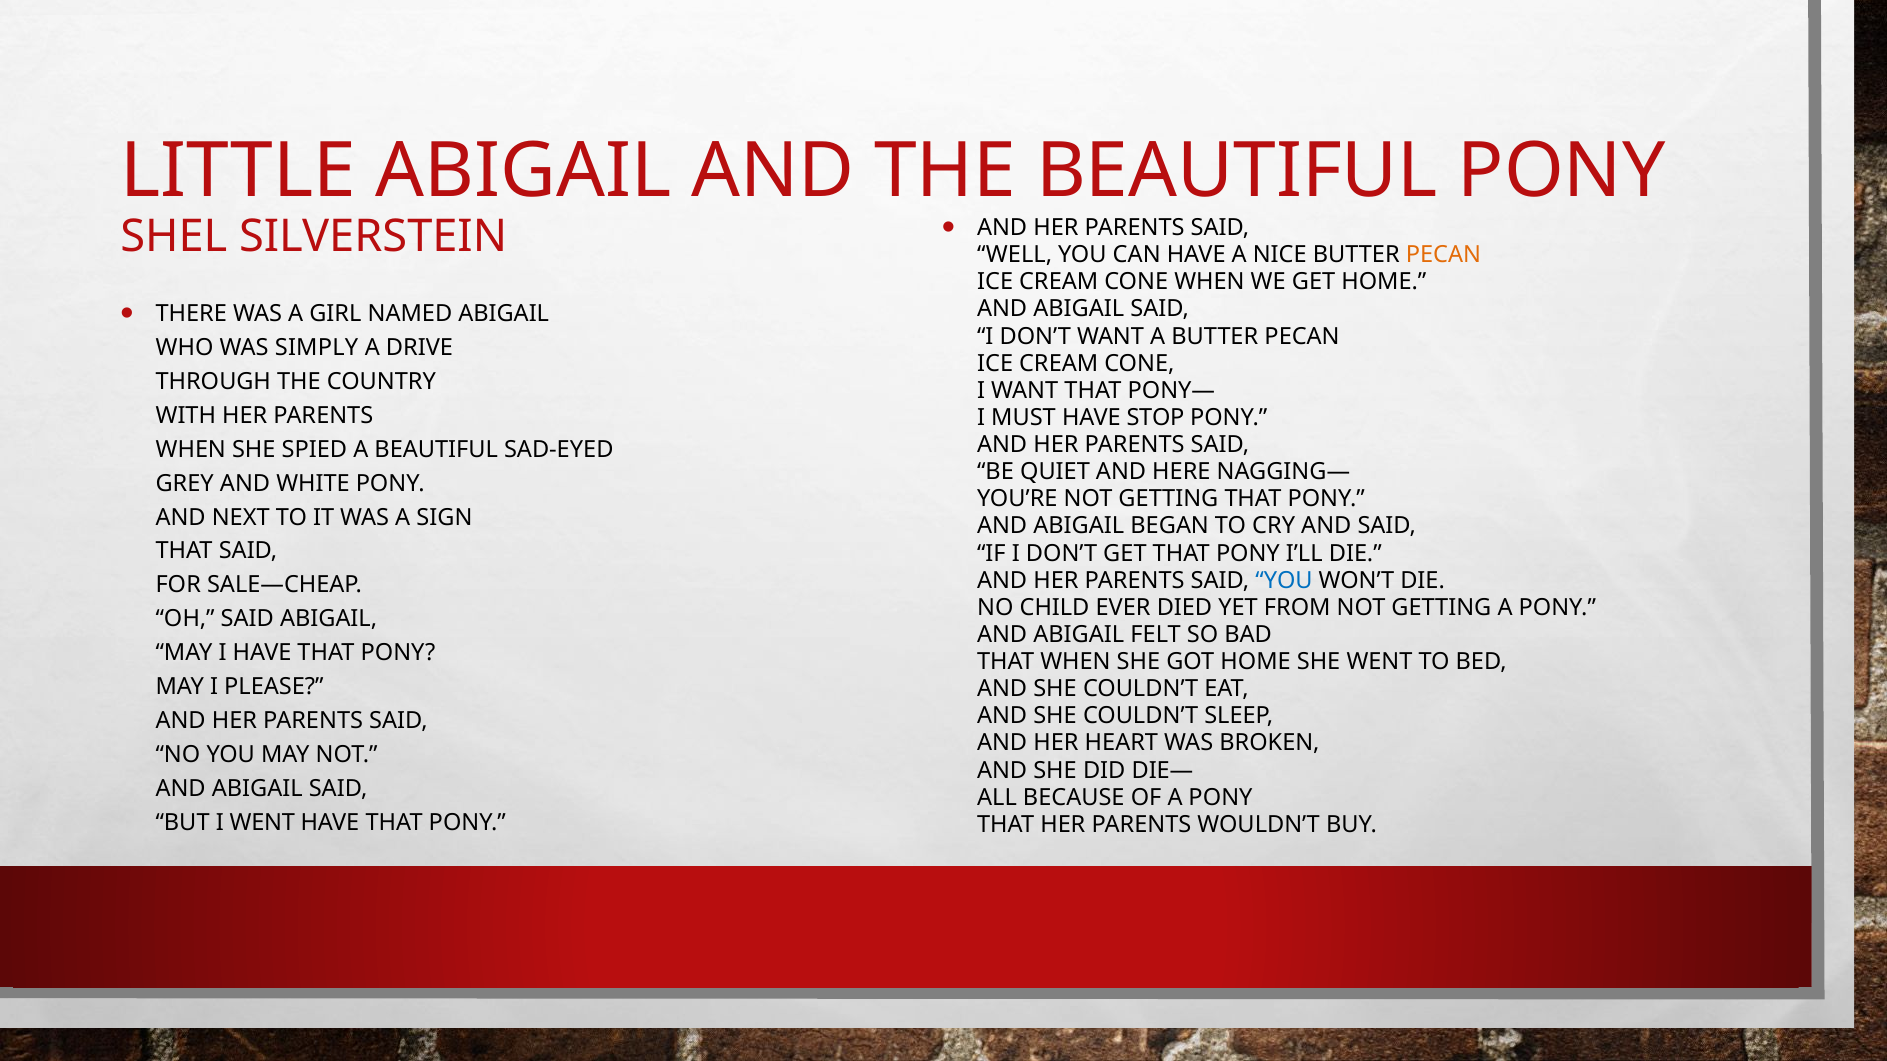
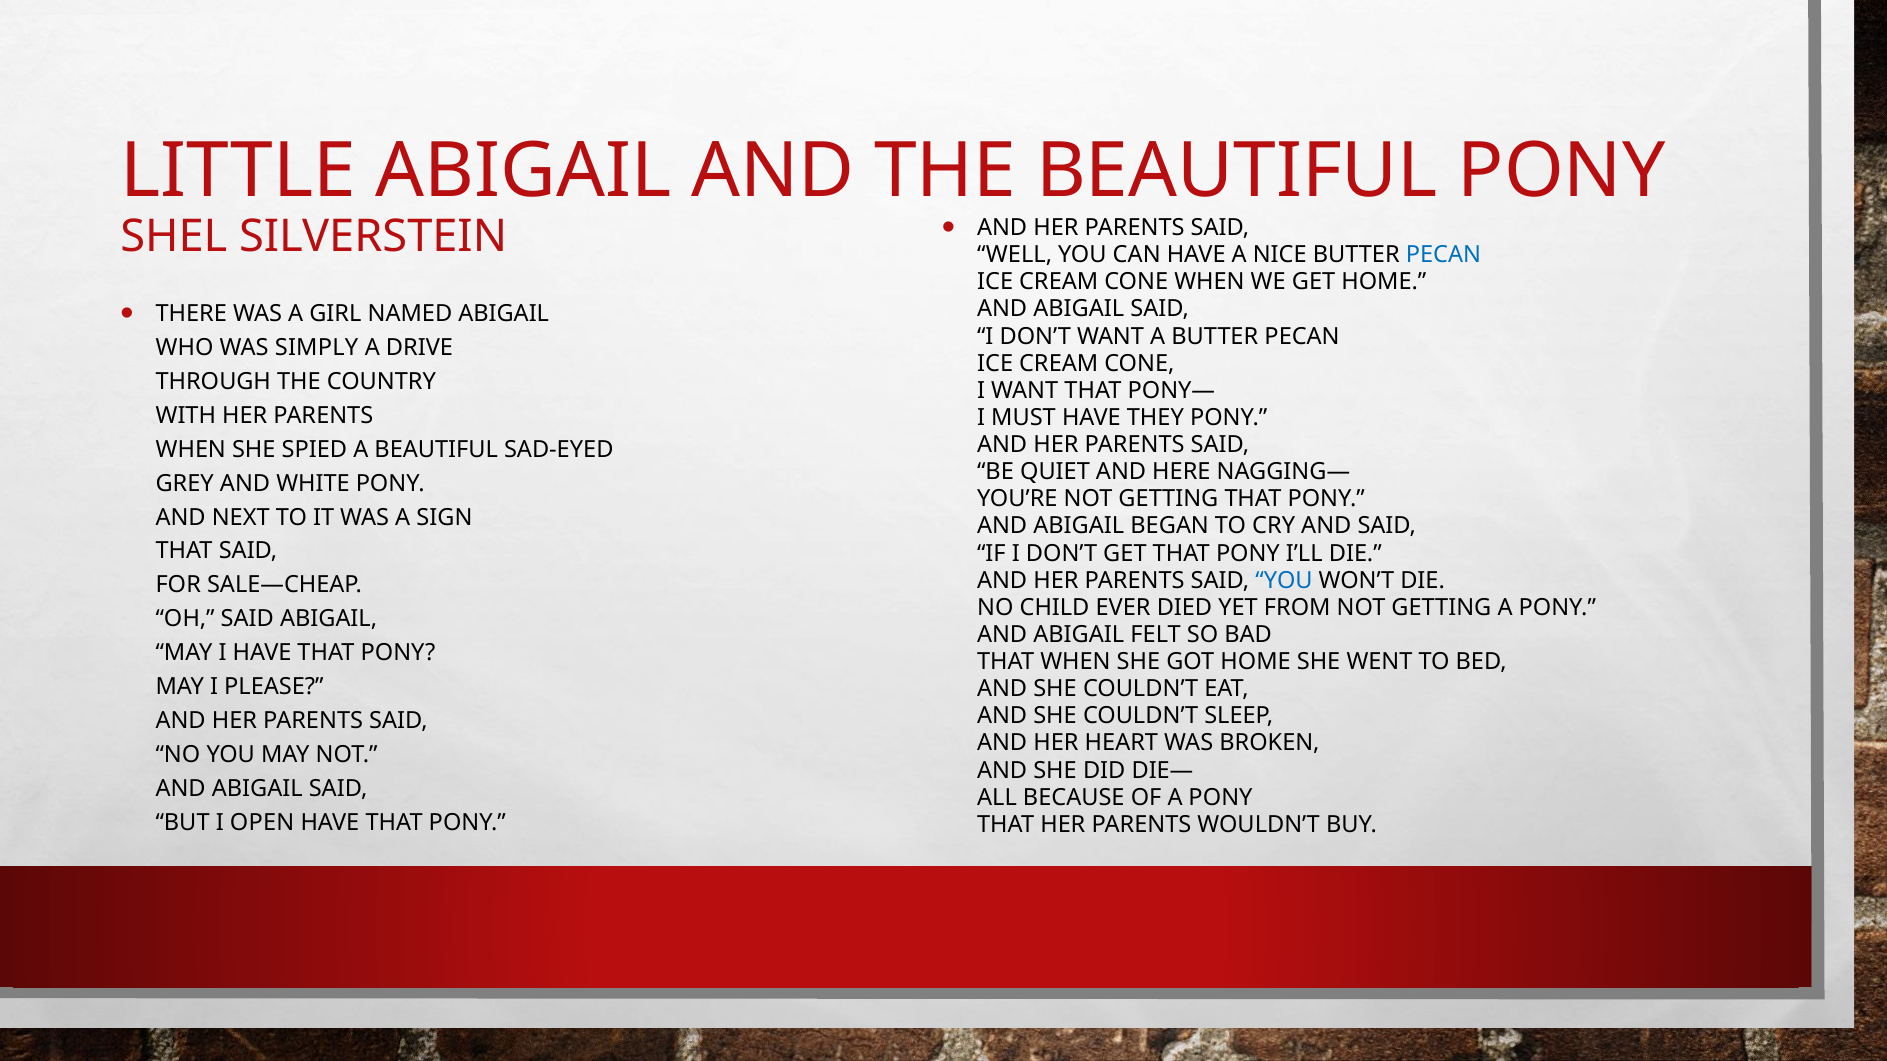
PECAN colour: orange -> blue (1443, 255)
STOP: STOP -> THEY (1155, 418)
I WENT: WENT -> OPEN (262, 823)
